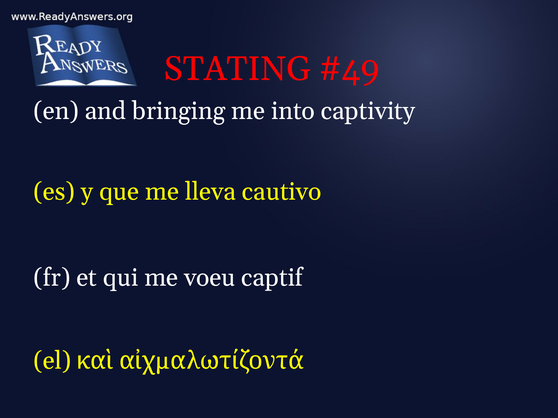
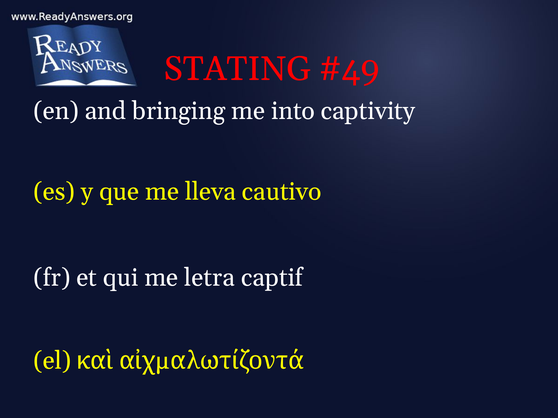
voeu: voeu -> letra (210, 278)
